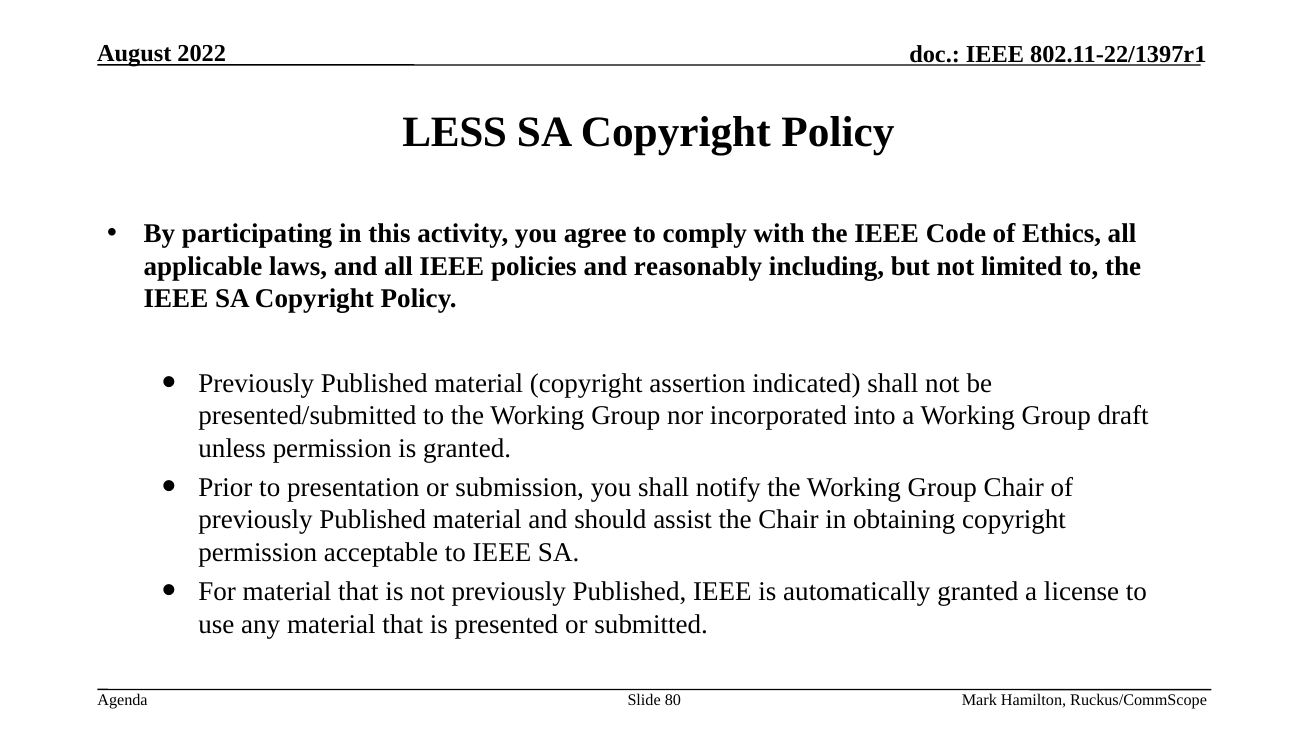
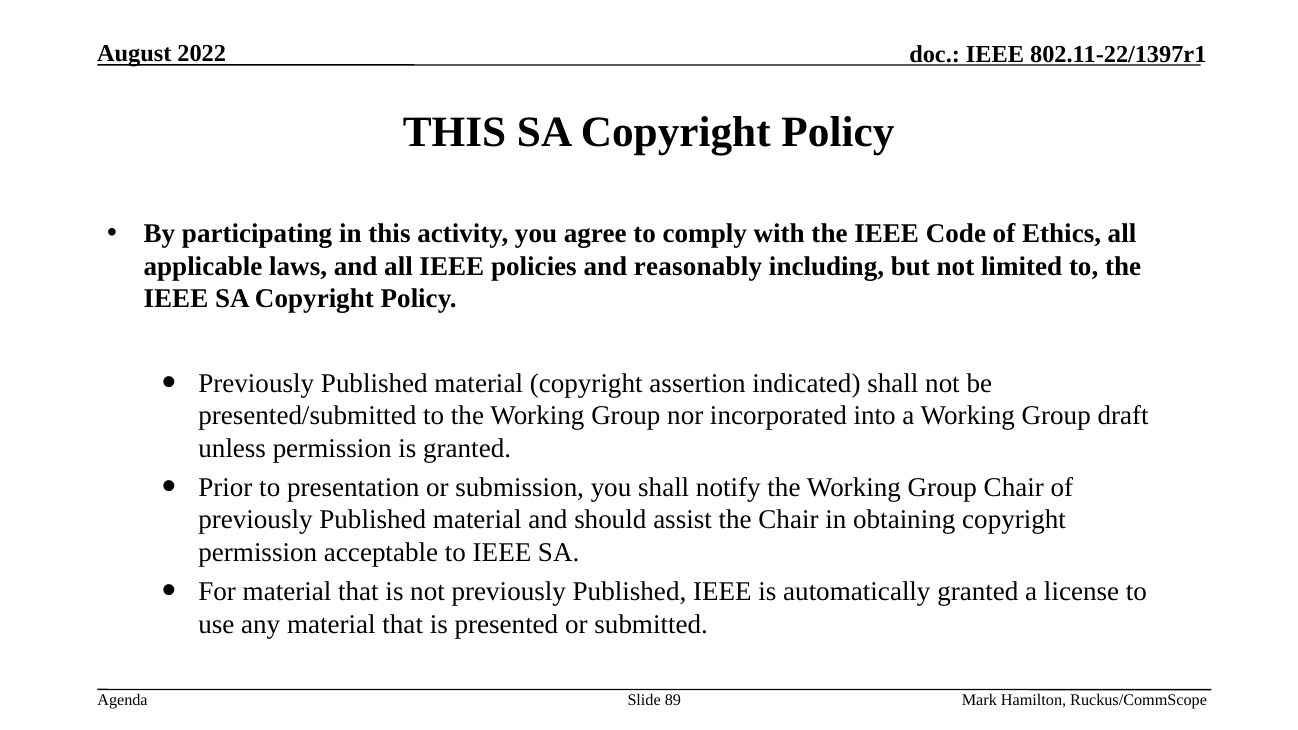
LESS: LESS -> THIS (454, 133)
80: 80 -> 89 (673, 700)
